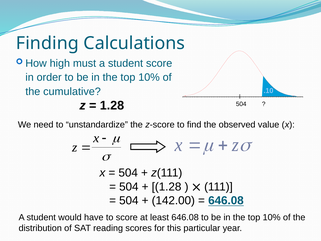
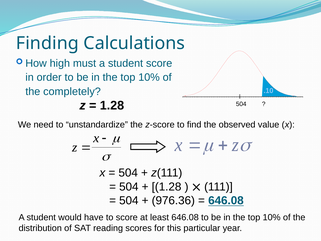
cumulative: cumulative -> completely (72, 91)
142.00: 142.00 -> 976.36 (173, 200)
